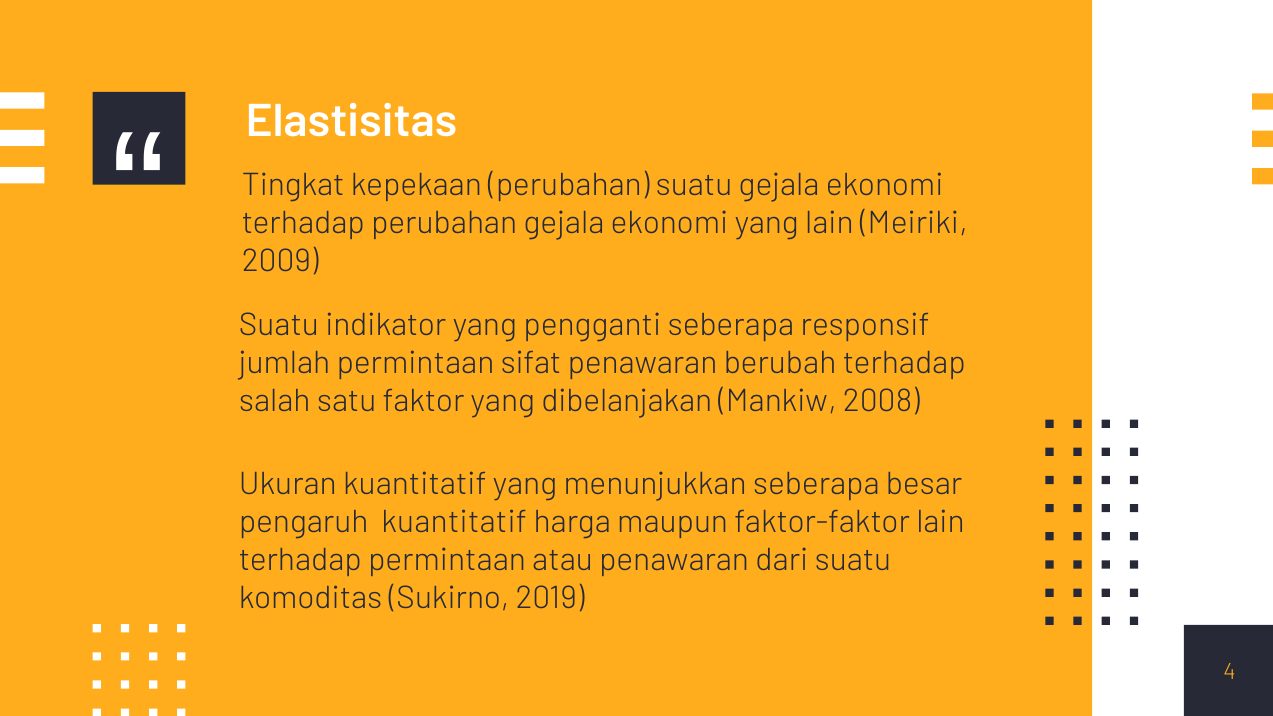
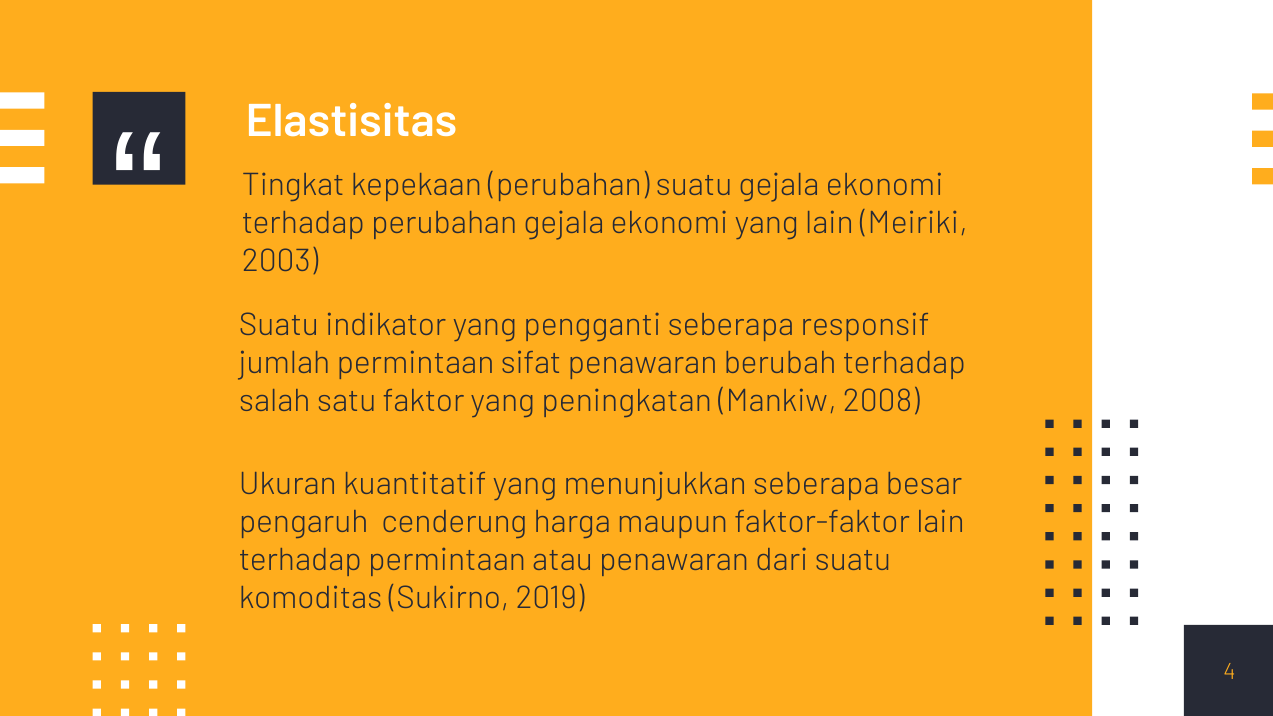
2009: 2009 -> 2003 (280, 261)
dibelanjakan: dibelanjakan -> peningkatan (627, 401)
pengaruh kuantitatif: kuantitatif -> cenderung (454, 522)
